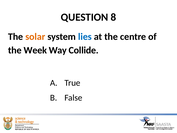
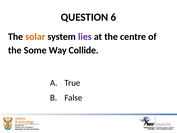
8: 8 -> 6 (113, 17)
lies colour: blue -> purple (85, 37)
Week: Week -> Some (35, 50)
